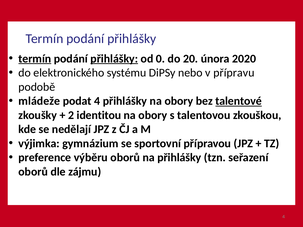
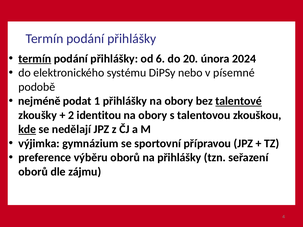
přihlášky underline: present -> none (114, 59)
0: 0 -> 6 (161, 59)
2020: 2020 -> 2024 (244, 59)
přípravu: přípravu -> písemné (234, 73)
mládeže: mládeže -> nejméně (39, 101)
podat 4: 4 -> 1 (97, 101)
kde underline: none -> present (27, 129)
